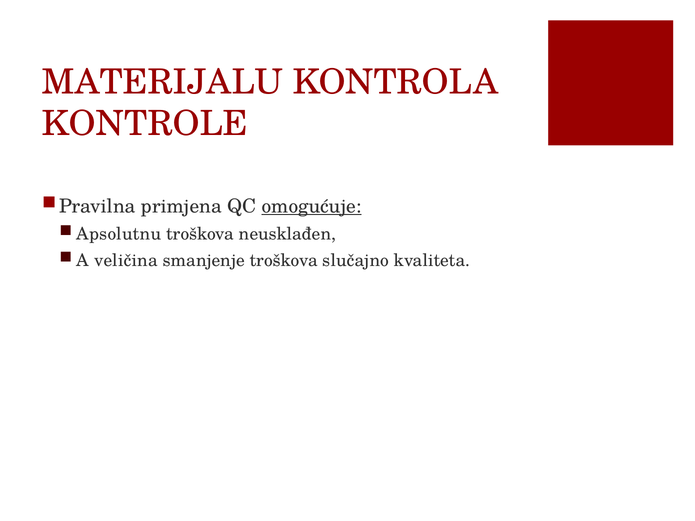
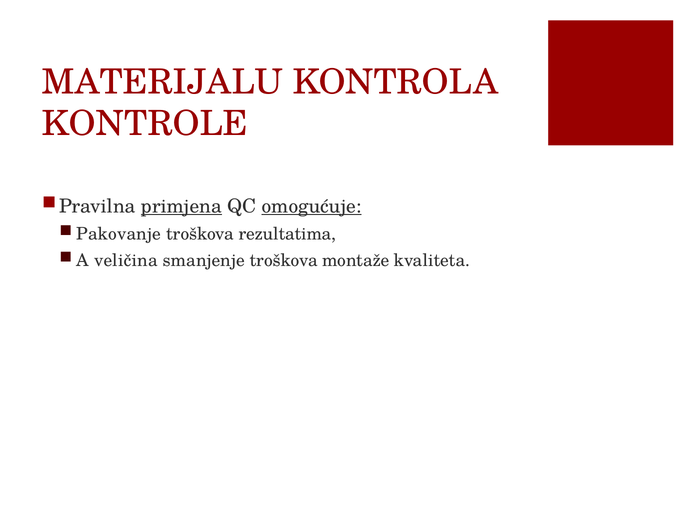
primjena underline: none -> present (181, 206)
Apsolutnu: Apsolutnu -> Pakovanje (119, 234)
neusklađen: neusklađen -> rezultatima (287, 234)
slučajno: slučajno -> montaže (356, 261)
